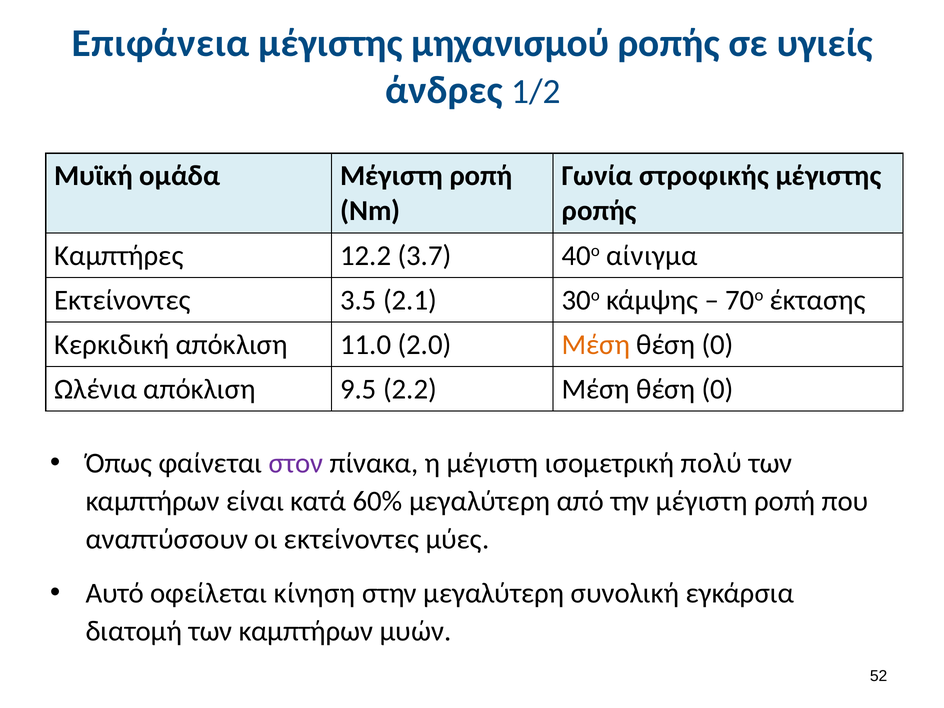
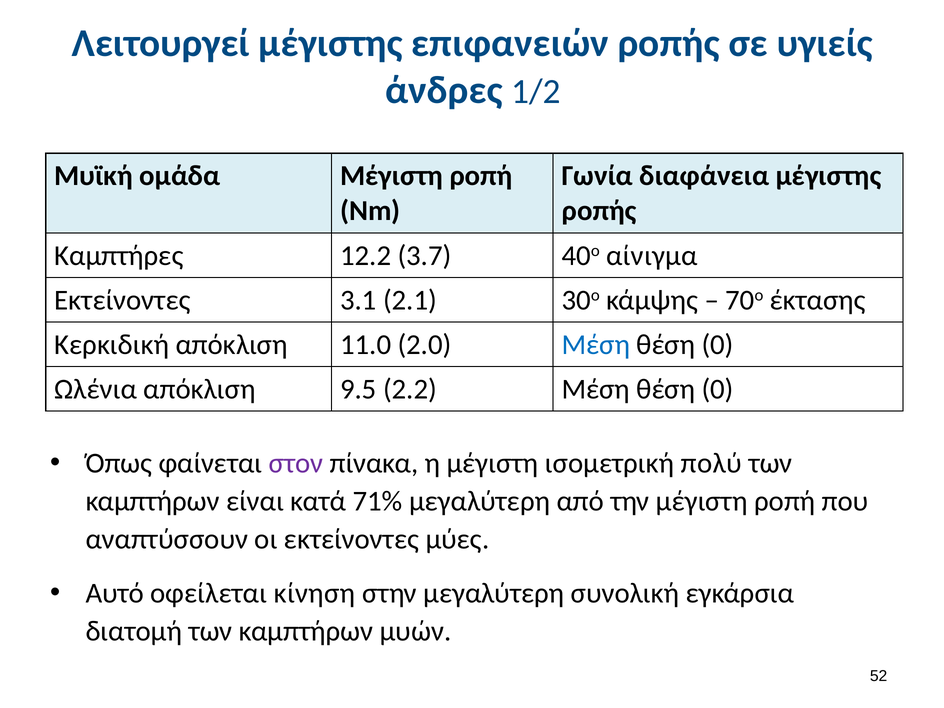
Επιφάνεια: Επιφάνεια -> Λειτουργεί (161, 43)
μηχανισμού: μηχανισμού -> επιφανειών (510, 43)
στροφικής: στροφικής -> διαφάνεια (704, 176)
3.5: 3.5 -> 3.1 (358, 300)
Μέση colour: orange -> blue (596, 345)
60%: 60% -> 71% (378, 501)
